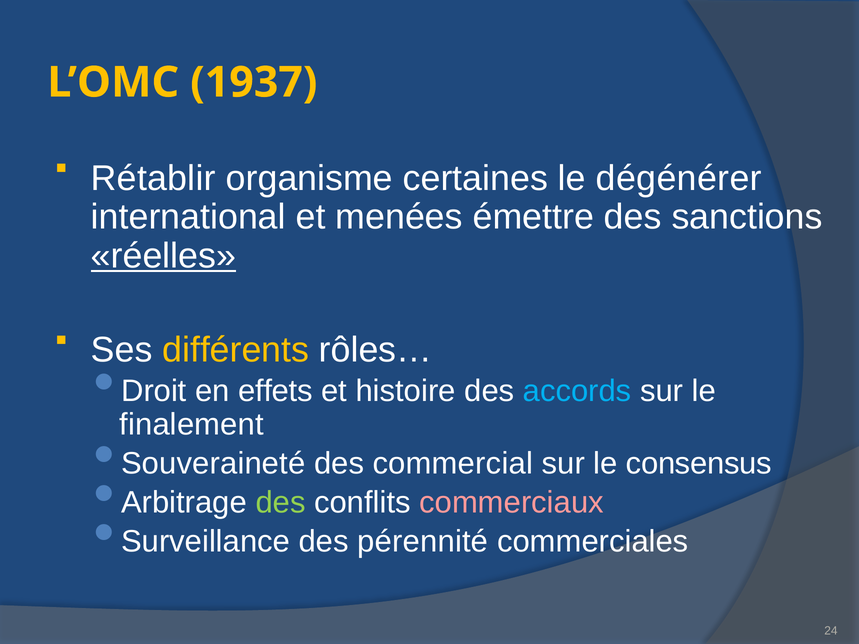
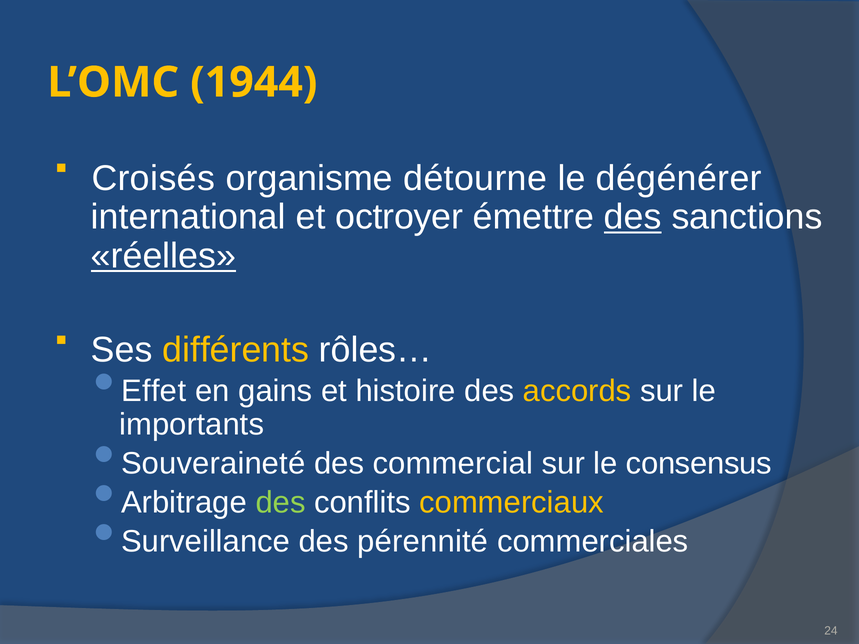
1937: 1937 -> 1944 (254, 82)
Rétablir: Rétablir -> Croisés (153, 179)
certaines: certaines -> détourne (475, 179)
menées: menées -> octroyer (399, 217)
des underline: none -> present (633, 217)
Droit: Droit -> Effet (154, 391)
effets: effets -> gains (275, 391)
accords colour: light blue -> yellow (577, 391)
finalement: finalement -> importants (192, 425)
commerciaux colour: pink -> yellow (512, 503)
